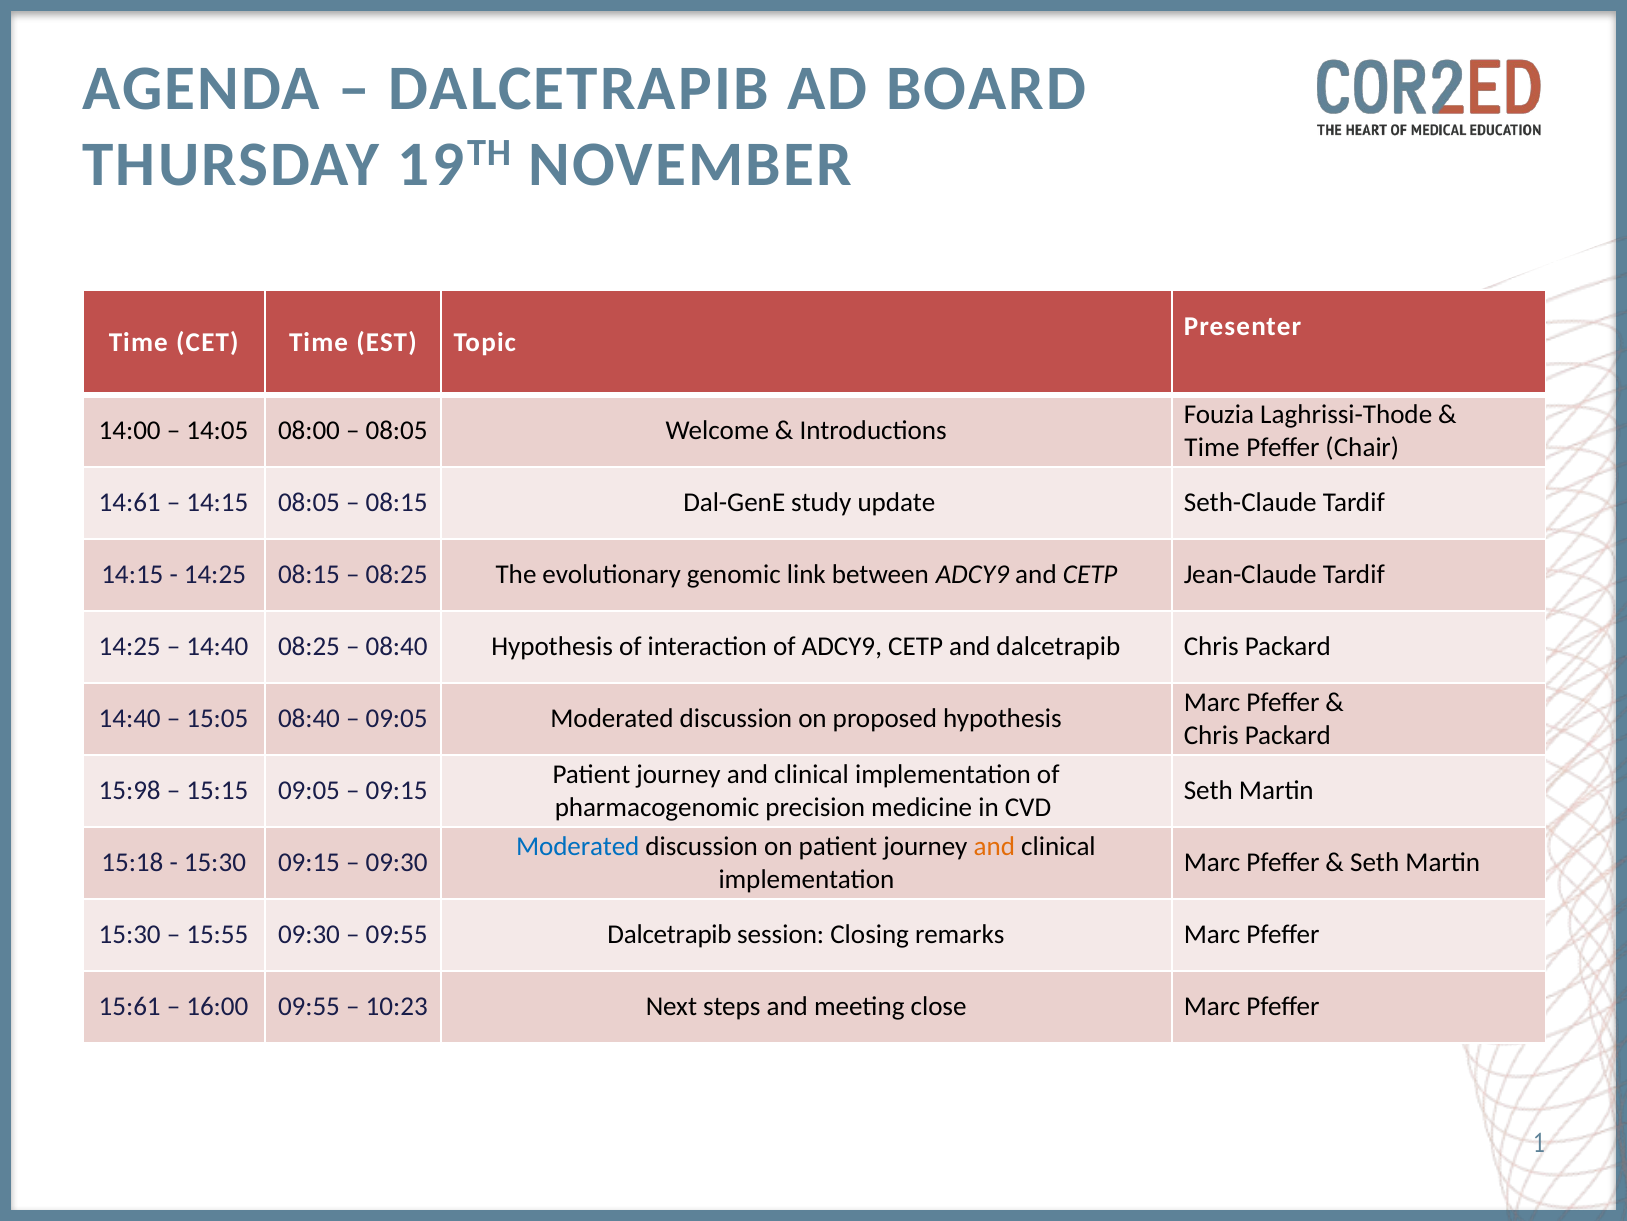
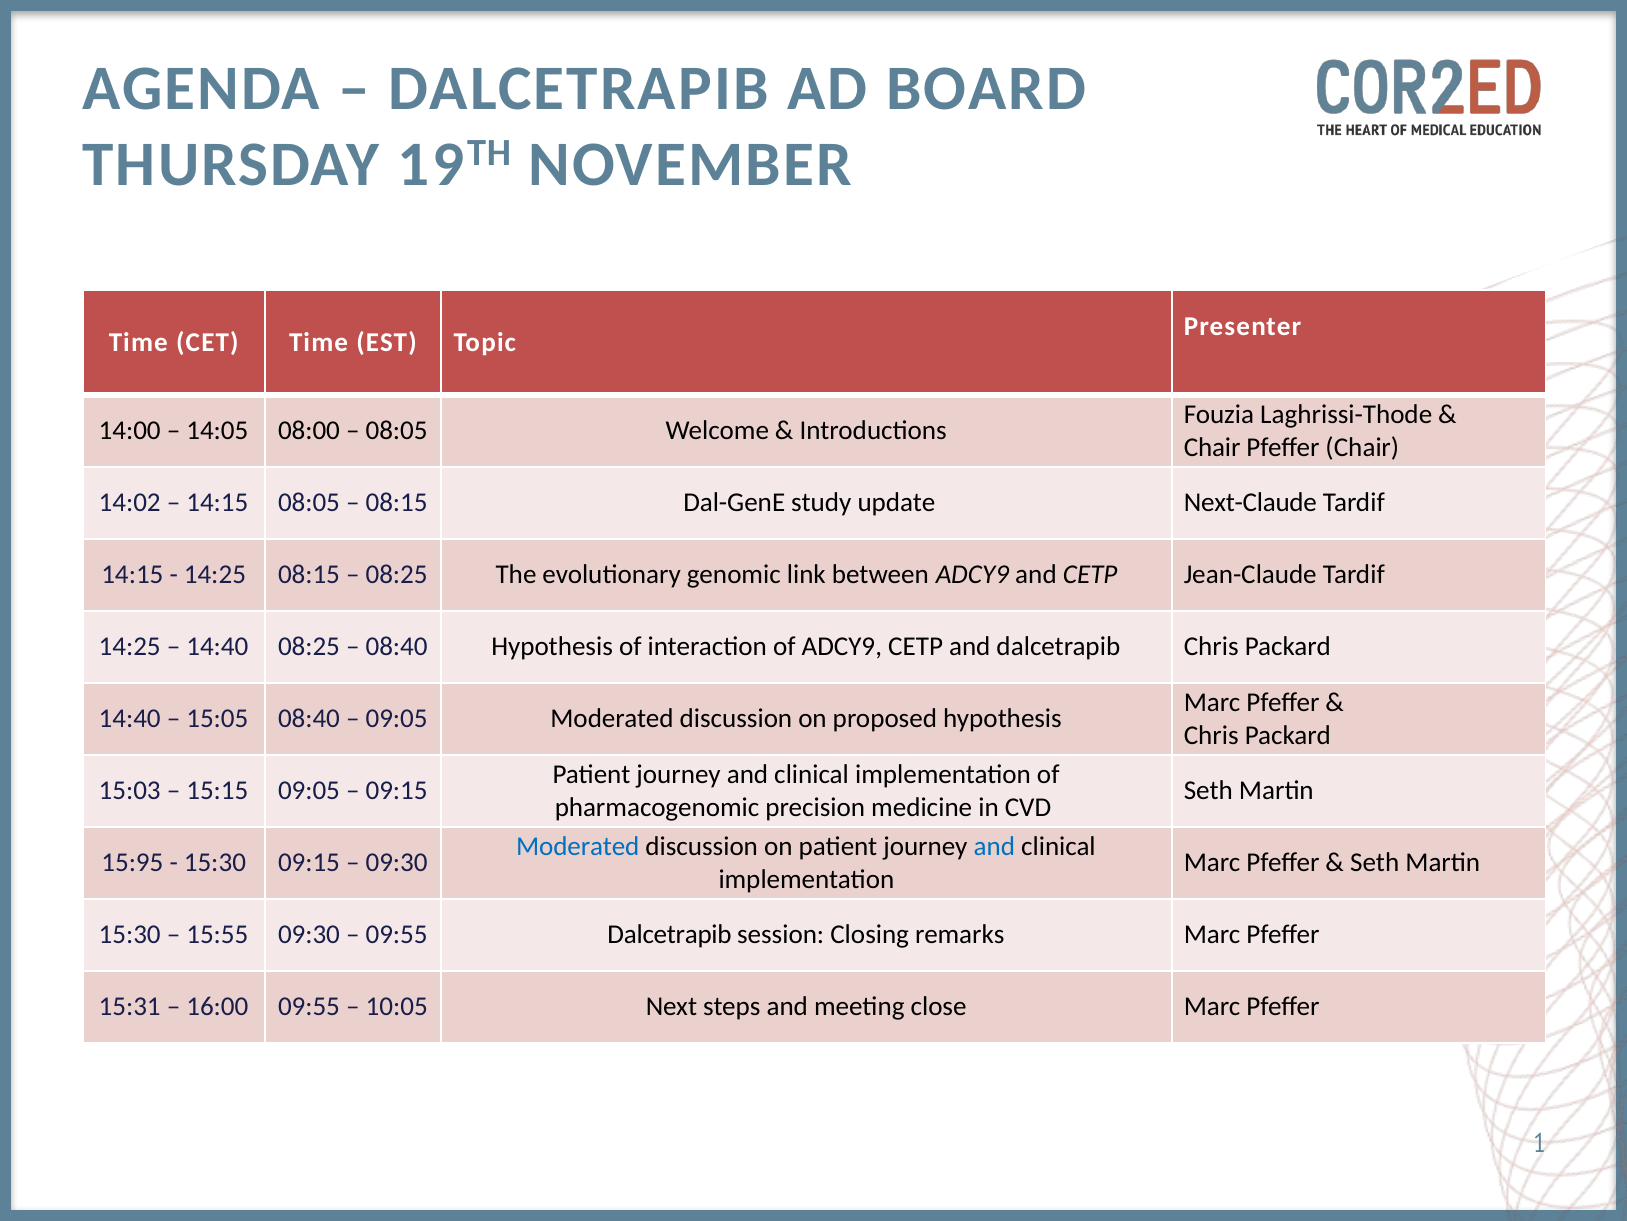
Time: Time -> Chair (1212, 447)
14:61: 14:61 -> 14:02 (130, 503)
Seth-Claude: Seth-Claude -> Next-Claude (1250, 503)
15:98: 15:98 -> 15:03 (130, 790)
and colour: orange -> blue (994, 846)
15:18: 15:18 -> 15:95 (132, 862)
15:61: 15:61 -> 15:31 (130, 1006)
10:23: 10:23 -> 10:05 (397, 1006)
